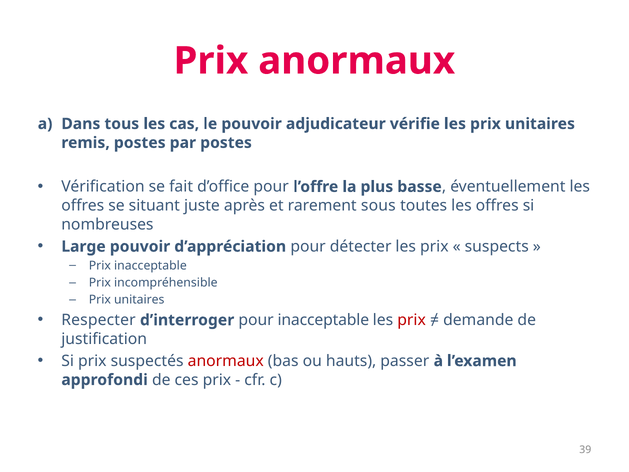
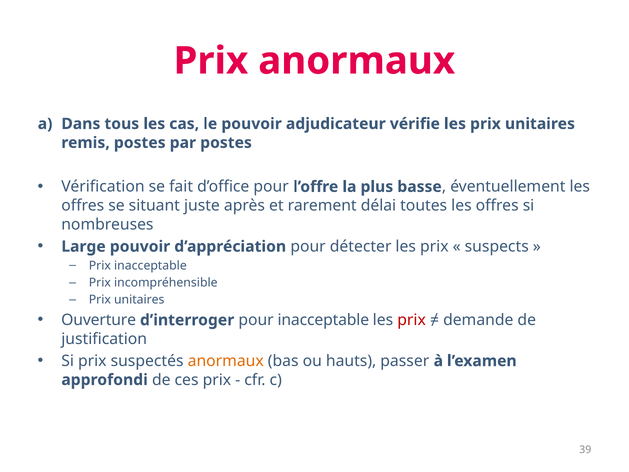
sous: sous -> délai (378, 206)
Respecter: Respecter -> Ouverture (99, 320)
anormaux colour: red -> orange (226, 361)
